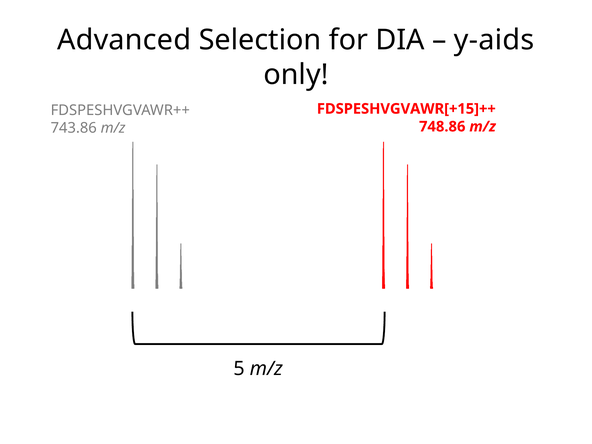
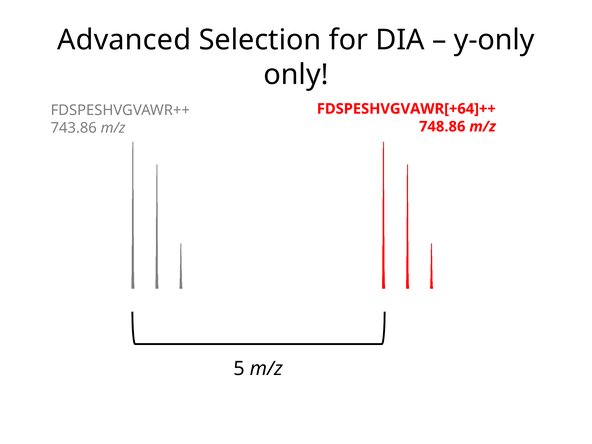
y-aids: y-aids -> y-only (494, 40)
FDSPESHVGVAWR[+15]++: FDSPESHVGVAWR[+15]++ -> FDSPESHVGVAWR[+64]++ (406, 109)
